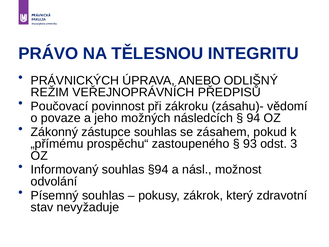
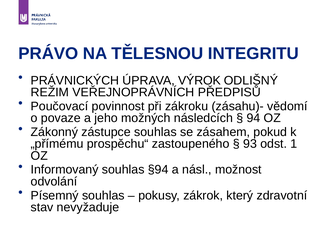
ANEBO: ANEBO -> VÝROK (199, 80)
3: 3 -> 1 (294, 144)
